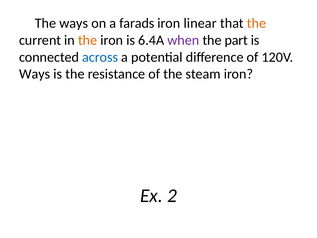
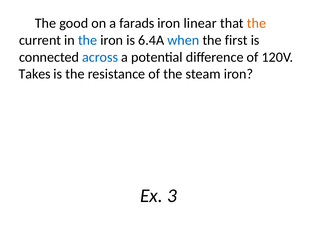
The ways: ways -> good (74, 23)
the colour: orange -> blue (88, 40)
when colour: purple -> blue (183, 40)
part: part -> first (236, 40)
Ways: Ways -> Takes (35, 74)
2: 2 -> 3 (172, 196)
